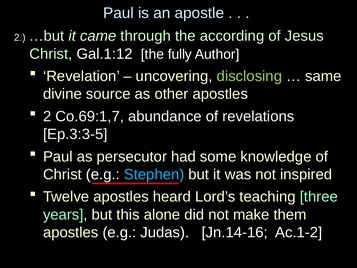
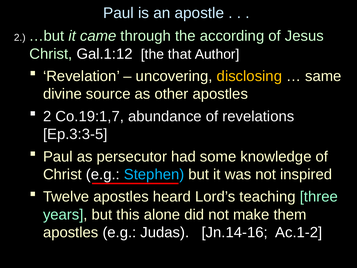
fully: fully -> that (180, 54)
disclosing colour: light green -> yellow (249, 76)
Co.69:1,7: Co.69:1,7 -> Co.19:1,7 (90, 116)
